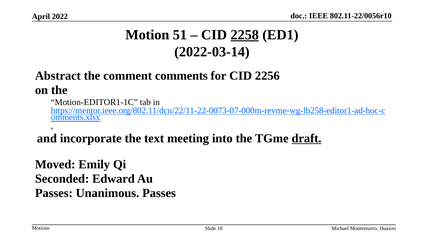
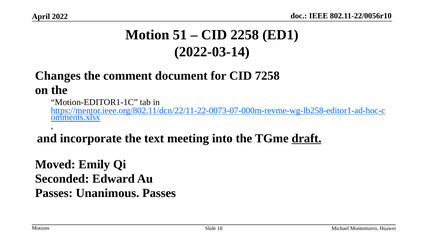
2258 underline: present -> none (245, 35)
Abstract: Abstract -> Changes (58, 76)
comments: comments -> document (181, 76)
2256: 2256 -> 7258 (267, 76)
